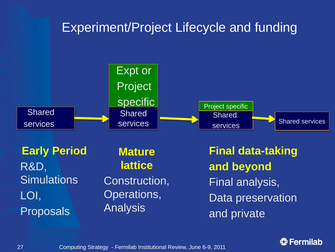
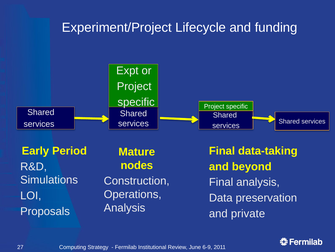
lattice: lattice -> nodes (137, 165)
